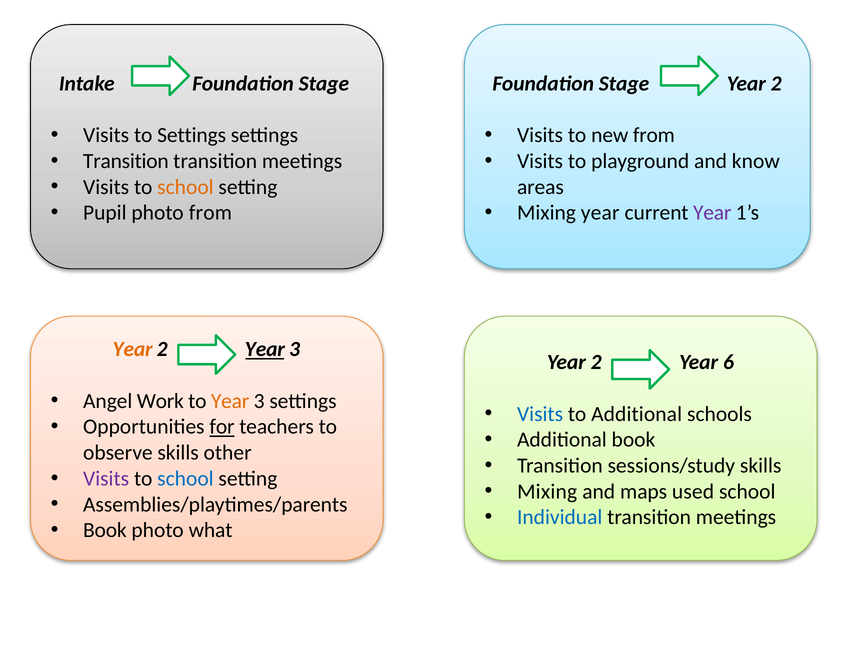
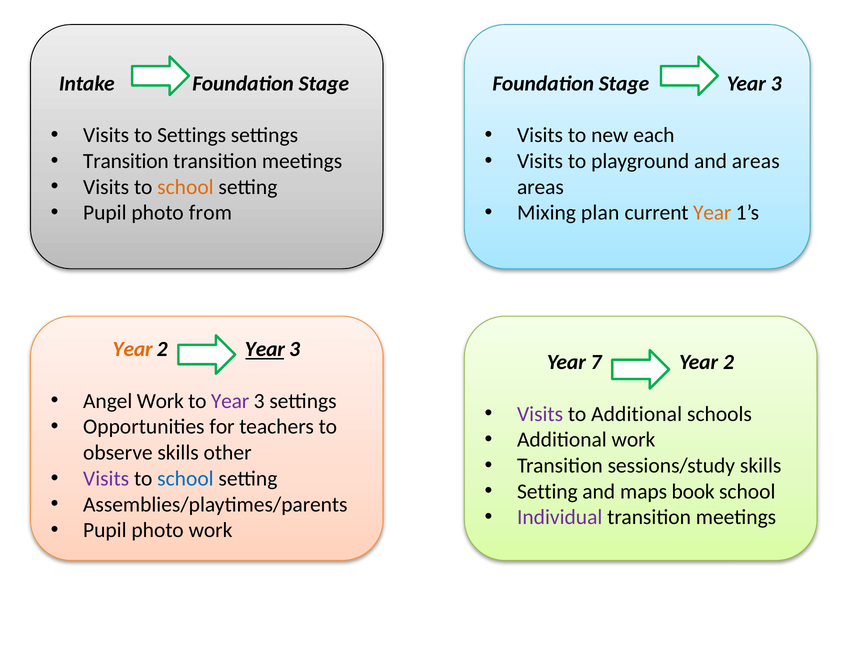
Stage Year 2: 2 -> 3 (776, 84)
new from: from -> each (654, 135)
and know: know -> areas (756, 161)
Mixing year: year -> plan (600, 213)
Year colour: purple -> orange (712, 213)
2: 2 -> 7 (596, 362)
6: 6 -> 2 (728, 362)
Year colour: orange -> purple (230, 401)
Visits colour: blue -> purple (540, 414)
for underline: present -> none (222, 427)
Additional book: book -> work (633, 440)
Mixing: Mixing -> Setting (547, 491)
used: used -> book (693, 491)
Individual colour: blue -> purple (560, 517)
Book: Book -> Pupil (105, 530)
photo what: what -> work (211, 530)
